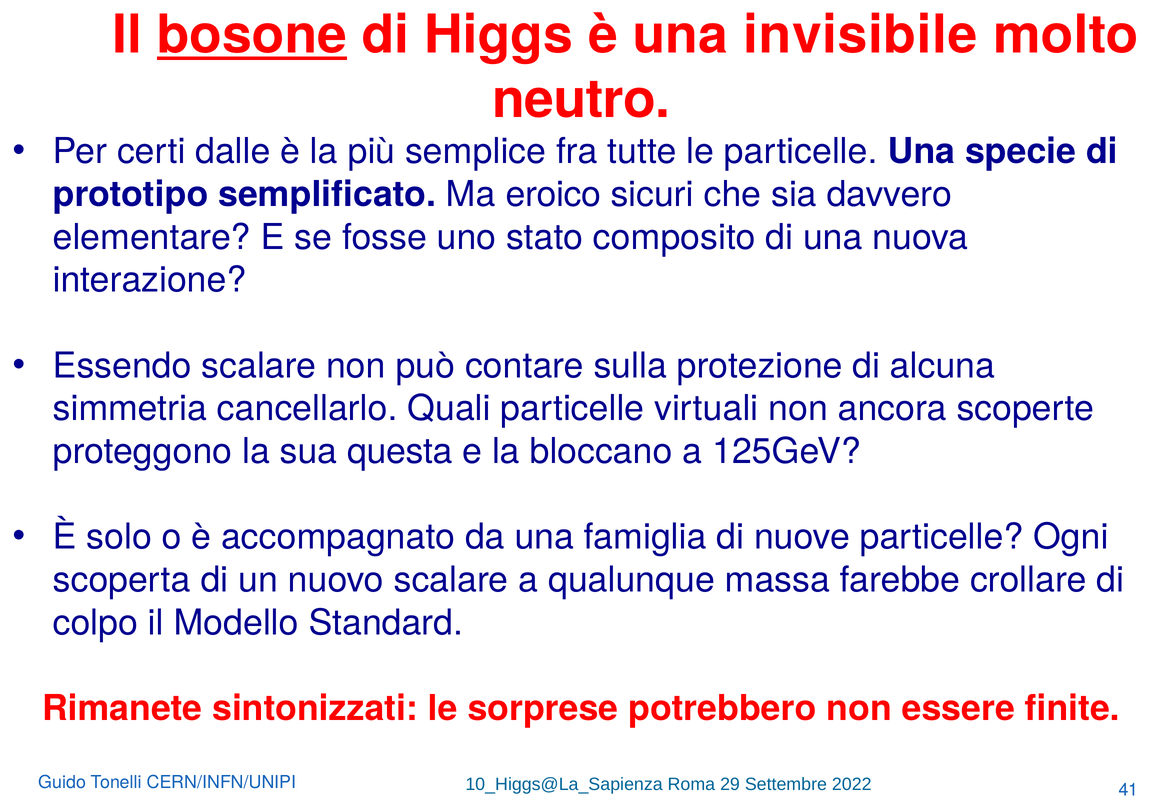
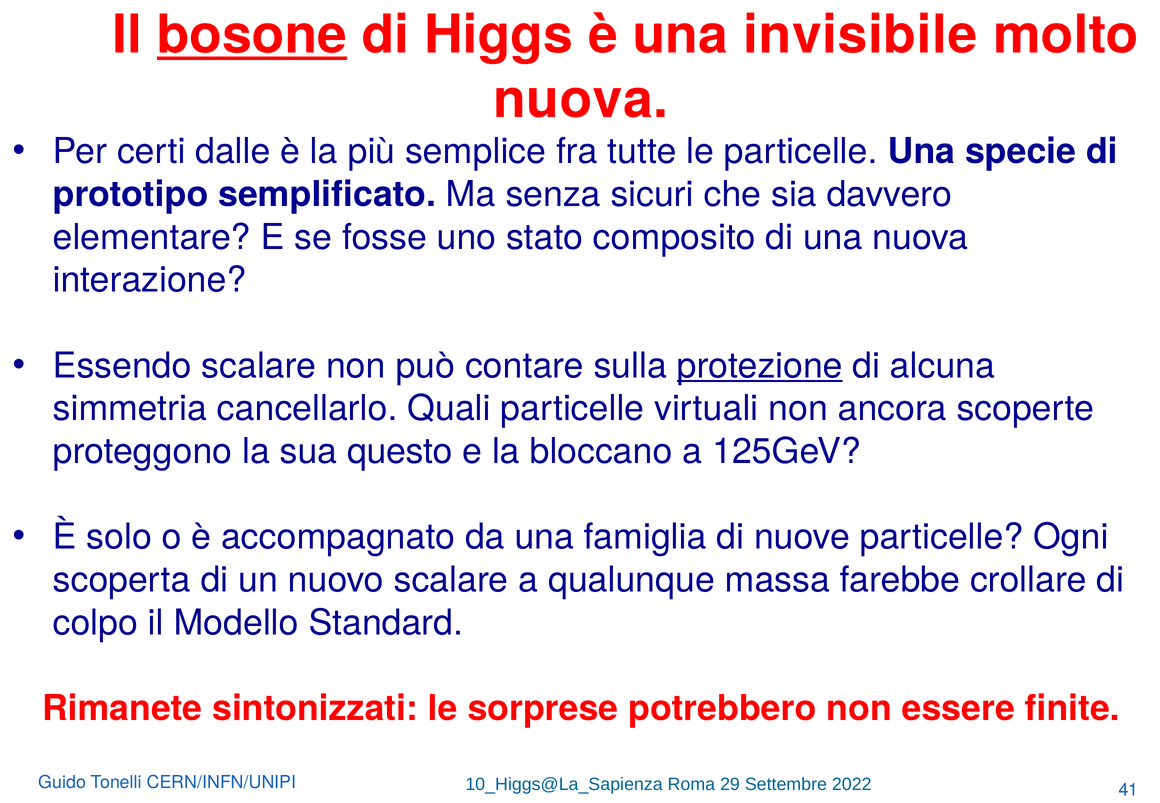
neutro: neutro -> nuova (581, 99)
eroico: eroico -> senza (553, 195)
protezione underline: none -> present (760, 366)
questa: questa -> questo (400, 452)
